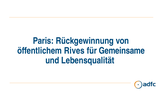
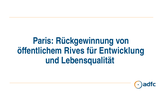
Gemeinsame: Gemeinsame -> Entwicklung (122, 51)
